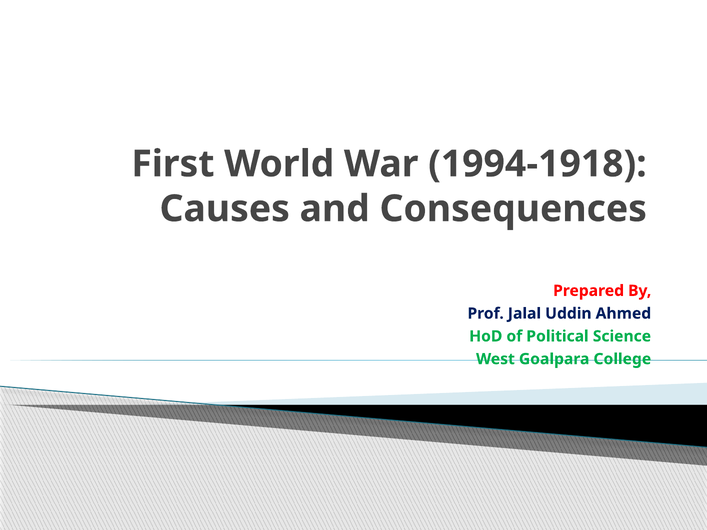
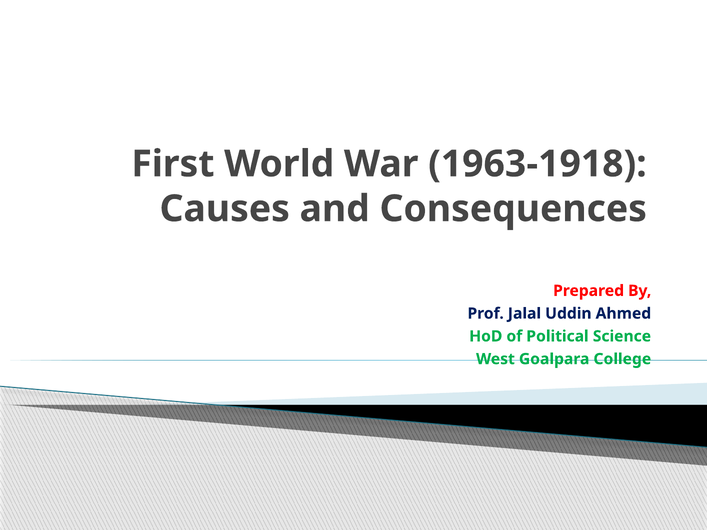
1994-1918: 1994-1918 -> 1963-1918 (537, 164)
